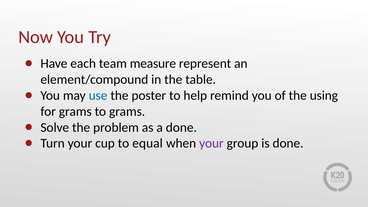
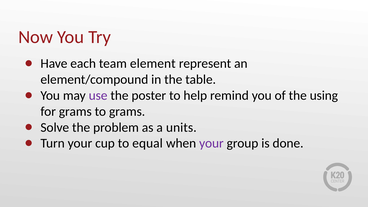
measure: measure -> element (153, 63)
use colour: blue -> purple (98, 95)
a done: done -> units (181, 127)
